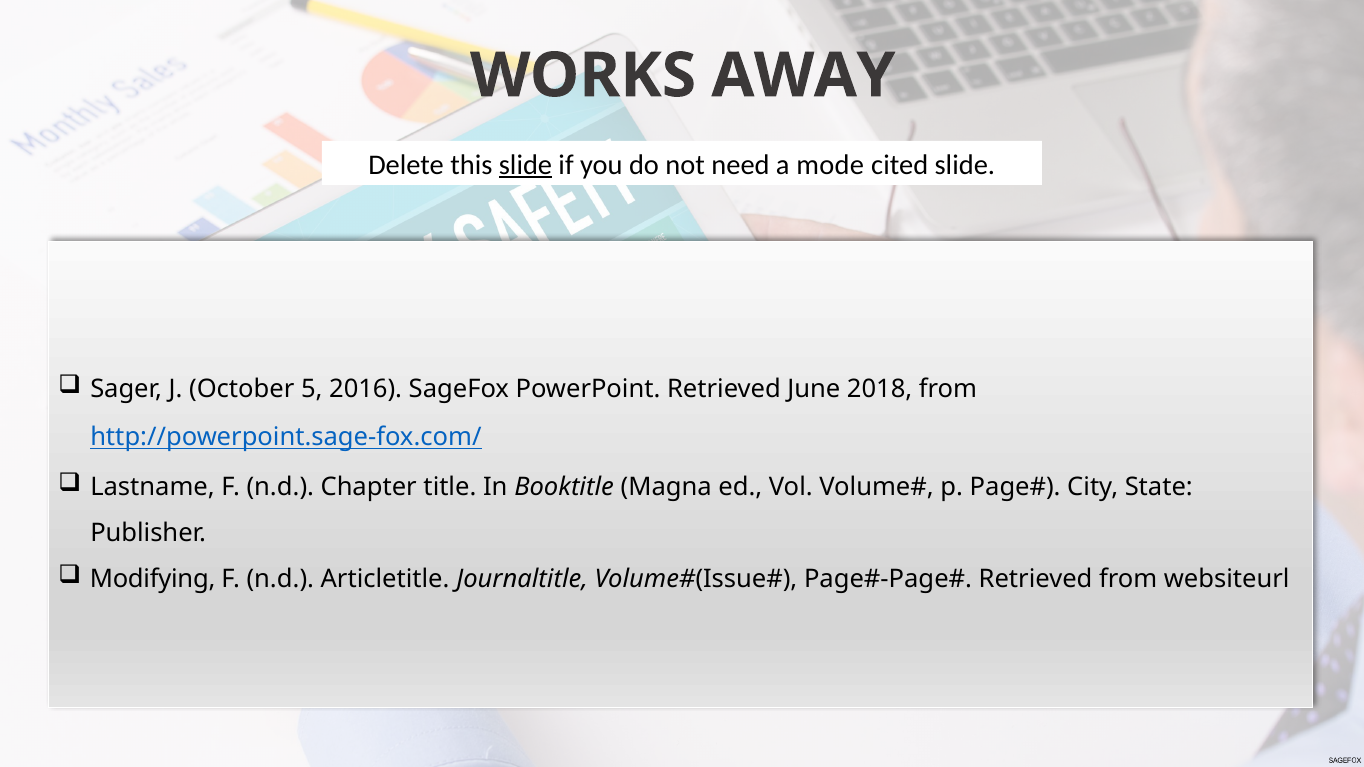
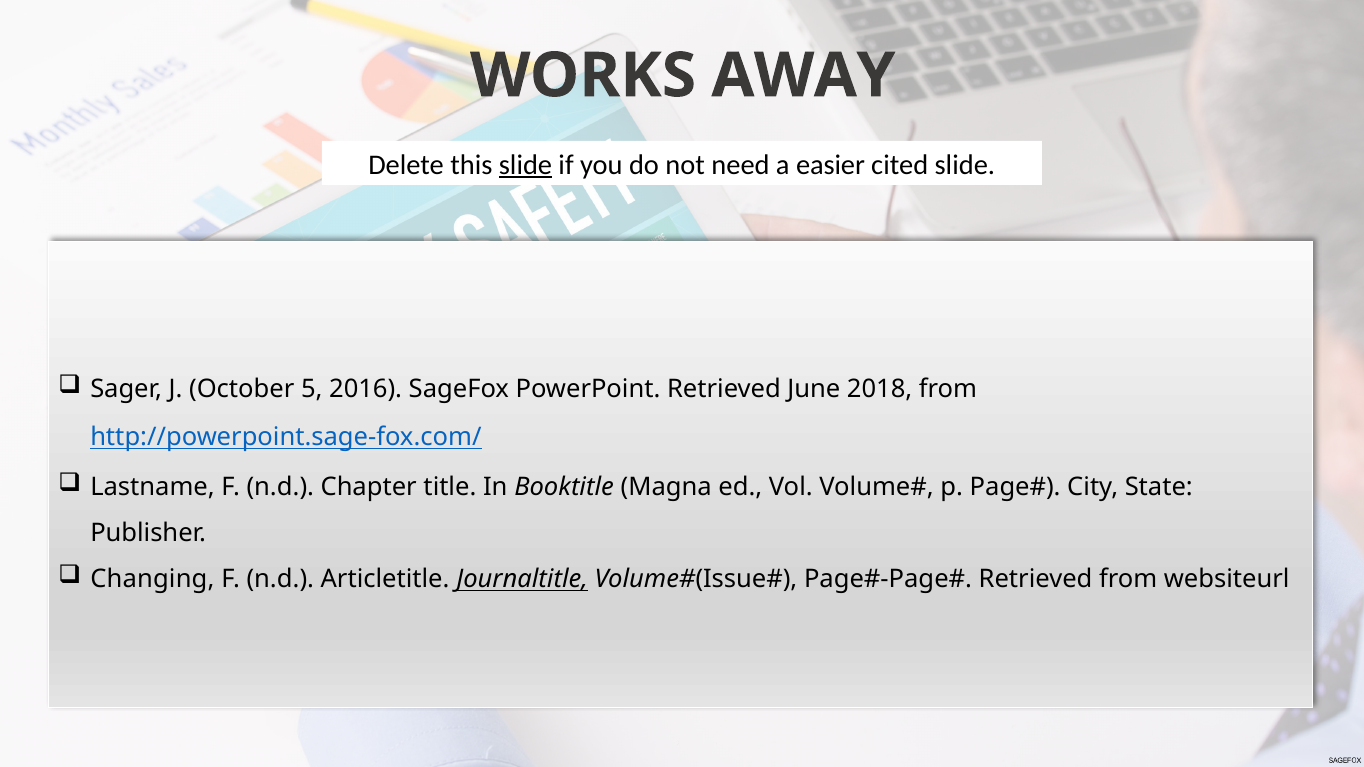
mode: mode -> easier (830, 165)
Modifying: Modifying -> Changing (152, 580)
Journaltitle underline: none -> present (522, 580)
